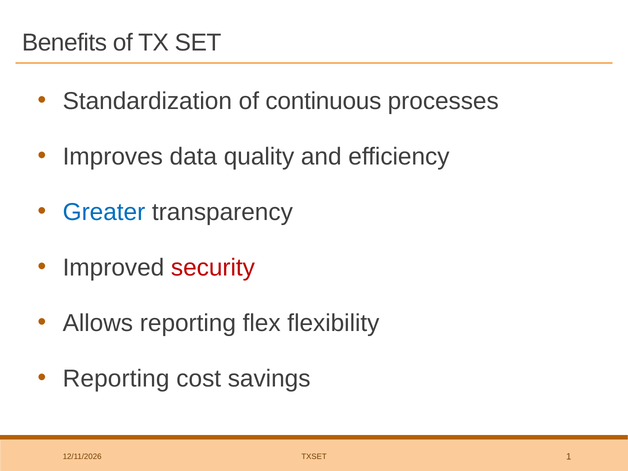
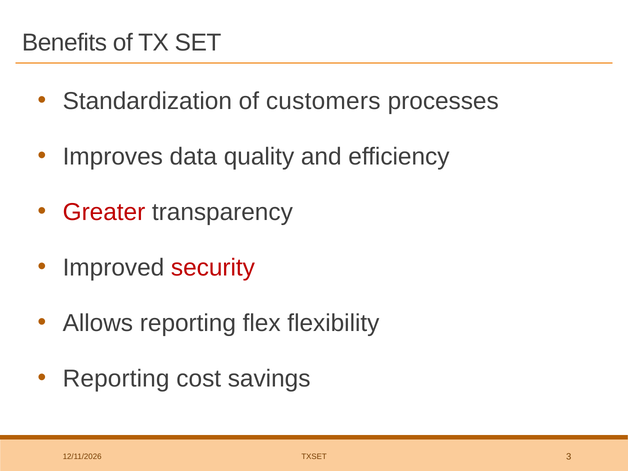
continuous: continuous -> customers (323, 101)
Greater colour: blue -> red (104, 212)
1: 1 -> 3 (569, 457)
